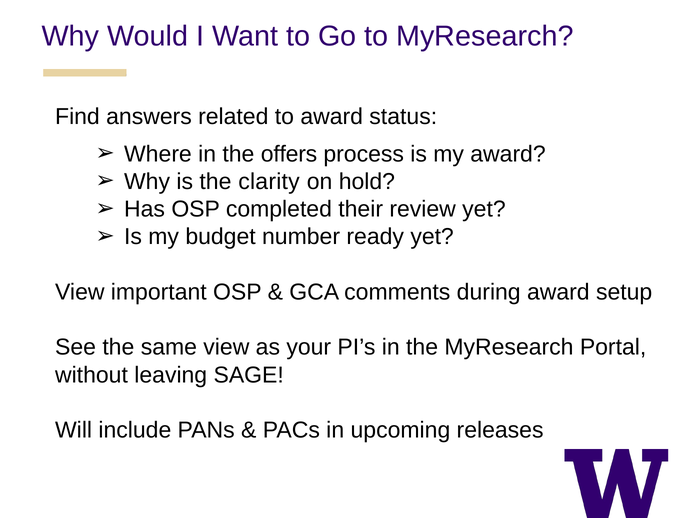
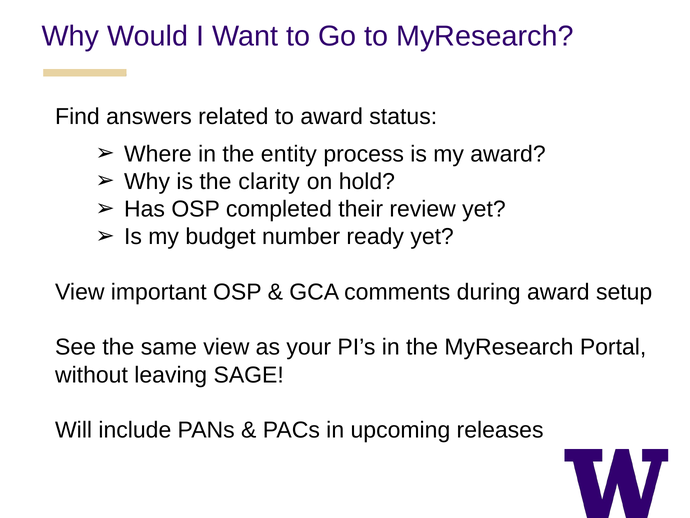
offers: offers -> entity (289, 154)
